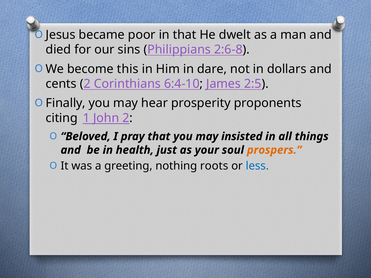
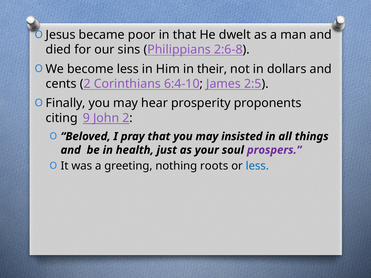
become this: this -> less (128, 69)
dare: dare -> their (212, 69)
1: 1 -> 9 (86, 118)
prospers colour: orange -> purple (274, 150)
